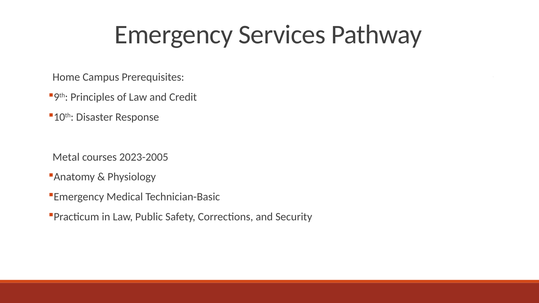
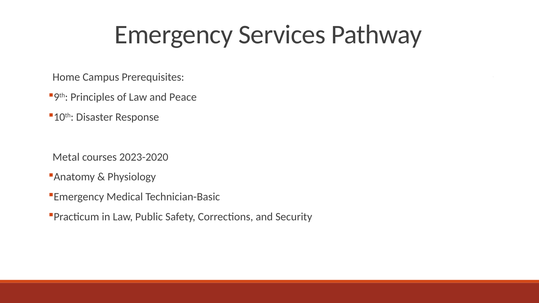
Credit: Credit -> Peace (183, 97)
2023-2005: 2023-2005 -> 2023-2020 (144, 157)
